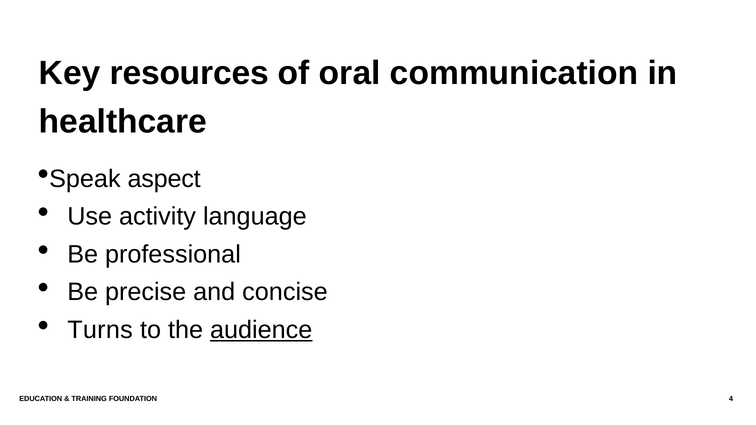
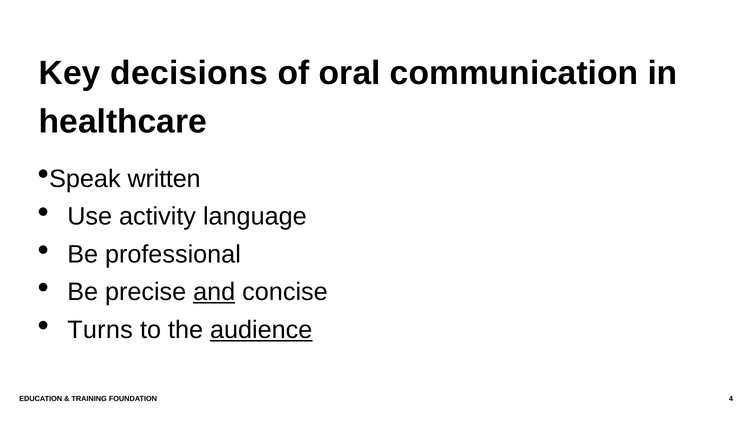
resources: resources -> decisions (189, 73)
aspect: aspect -> written (164, 179)
and underline: none -> present (214, 292)
